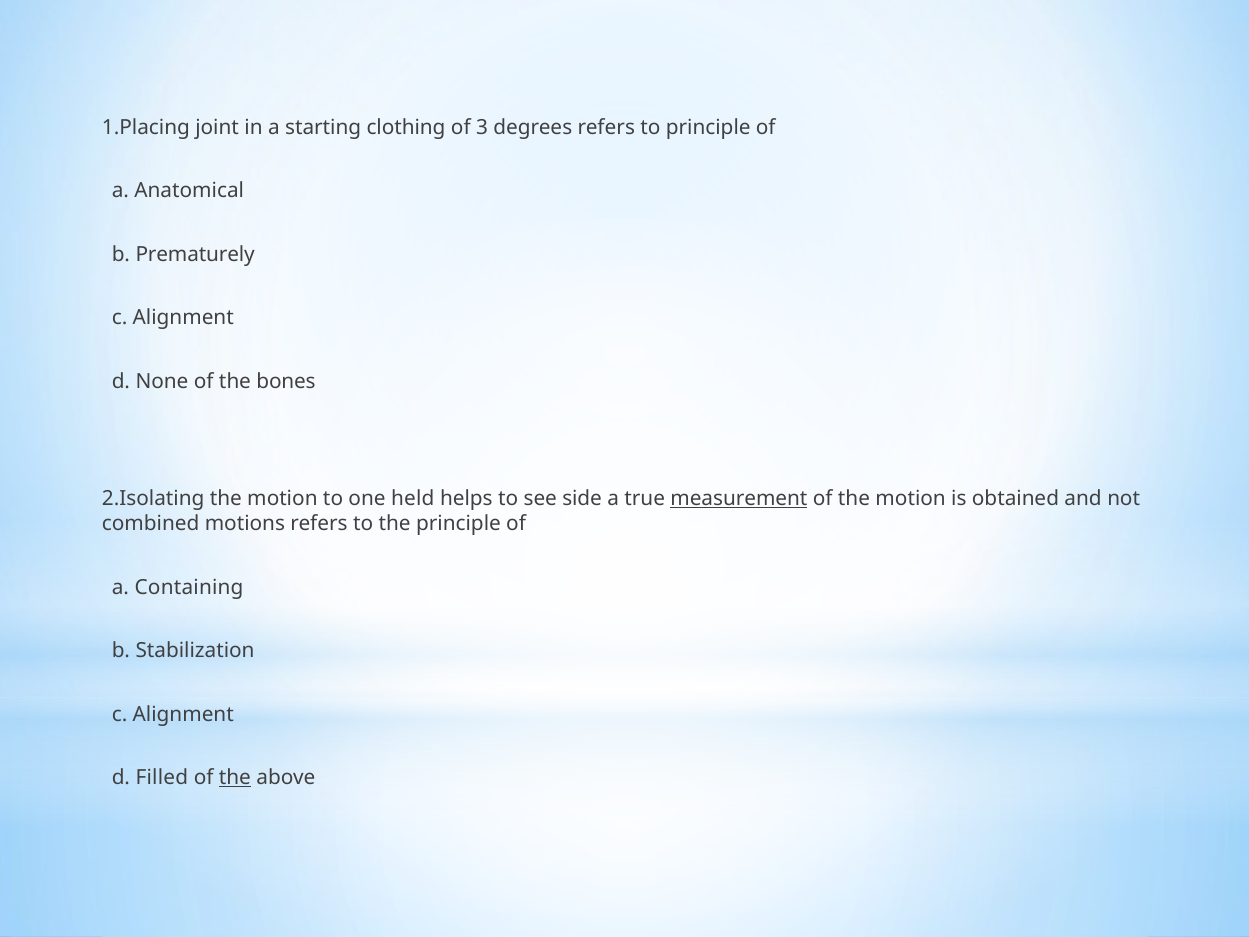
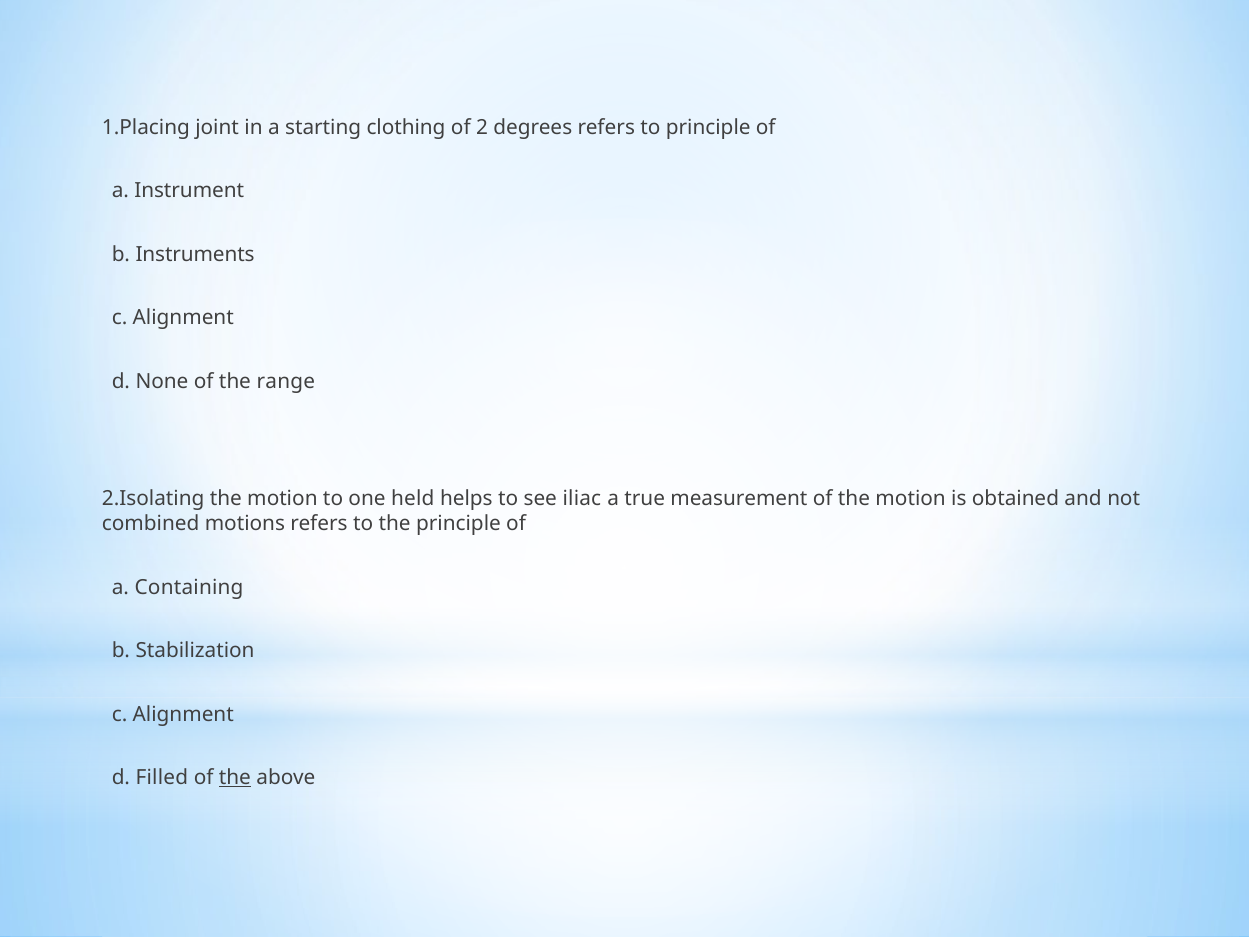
3: 3 -> 2 (482, 127)
Anatomical: Anatomical -> Instrument (189, 191)
Prematurely: Prematurely -> Instruments (195, 254)
bones: bones -> range (286, 381)
side: side -> iliac (582, 499)
measurement underline: present -> none (739, 499)
